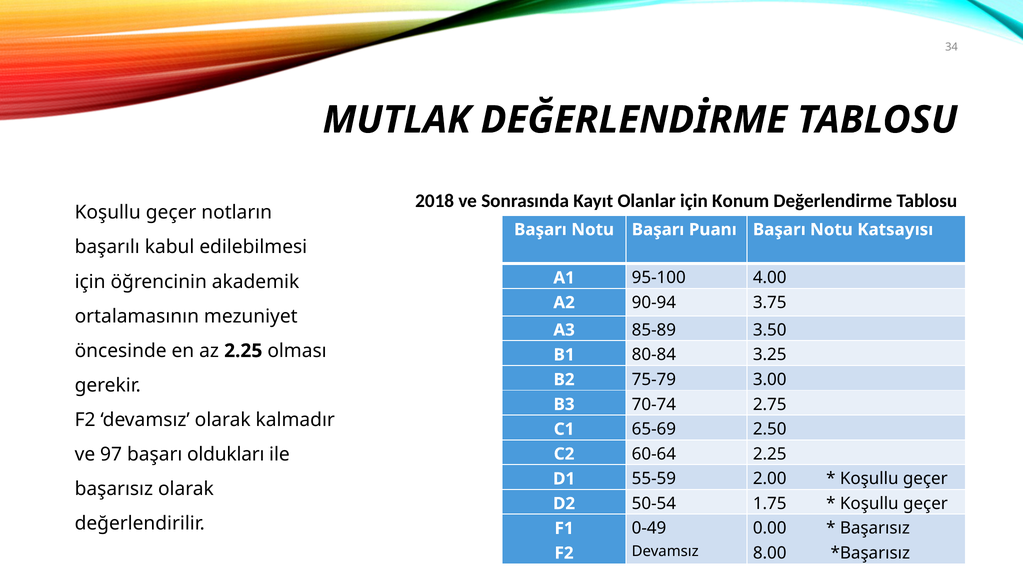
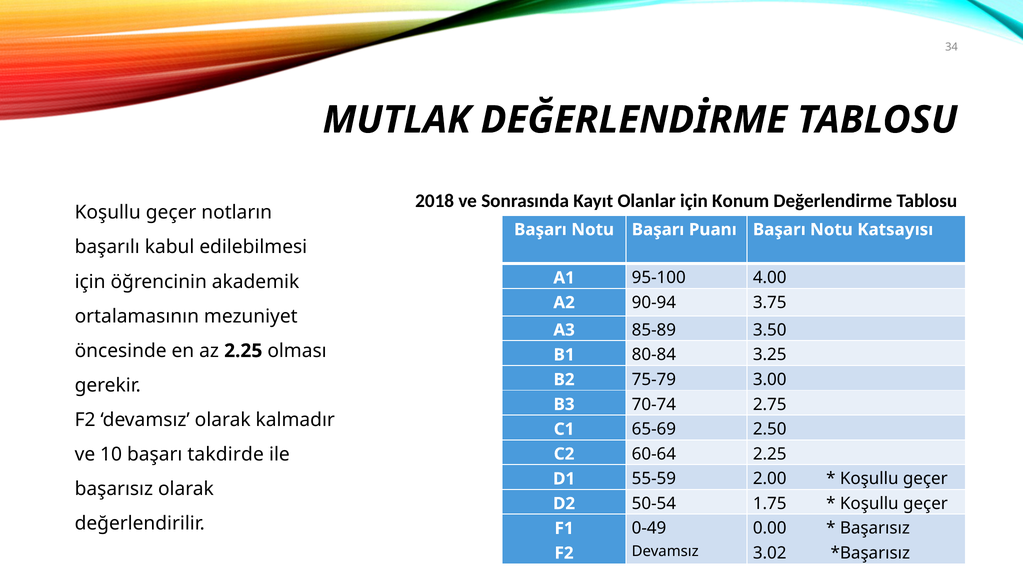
97: 97 -> 10 (111, 454)
oldukları: oldukları -> takdirde (226, 454)
8.00: 8.00 -> 3.02 (770, 553)
